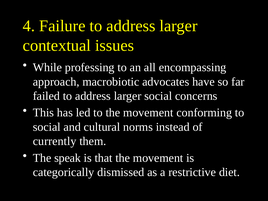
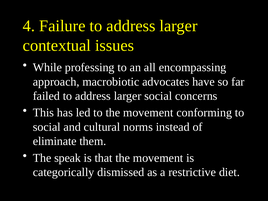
currently: currently -> eliminate (55, 141)
